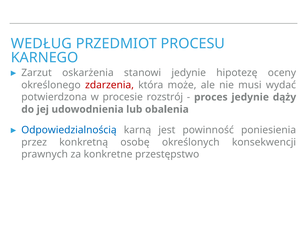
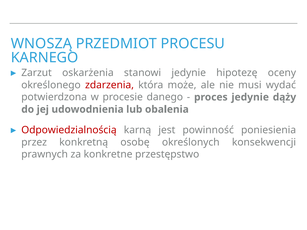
WEDŁUG: WEDŁUG -> WNOSZĄ (41, 44)
rozstrój: rozstrój -> danego (165, 97)
Odpowiedzialnością colour: blue -> red (69, 130)
